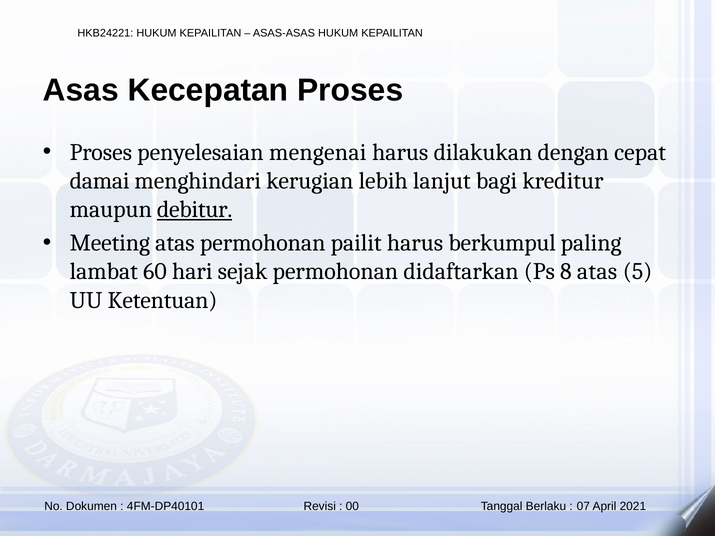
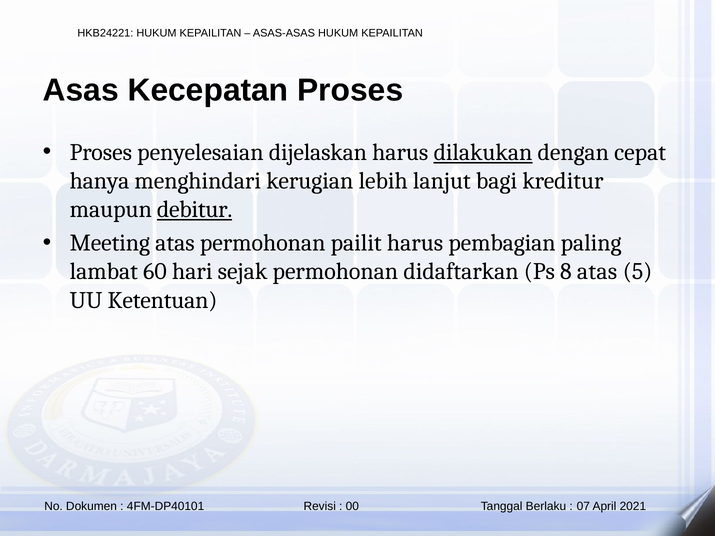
mengenai: mengenai -> dijelaskan (318, 153)
dilakukan underline: none -> present (483, 153)
damai: damai -> hanya (100, 181)
berkumpul: berkumpul -> pembagian (502, 243)
